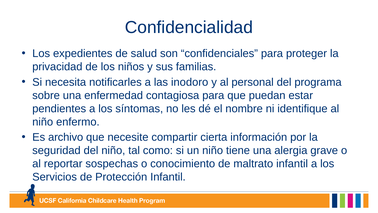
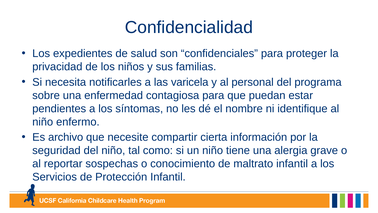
inodoro: inodoro -> varicela (190, 82)
